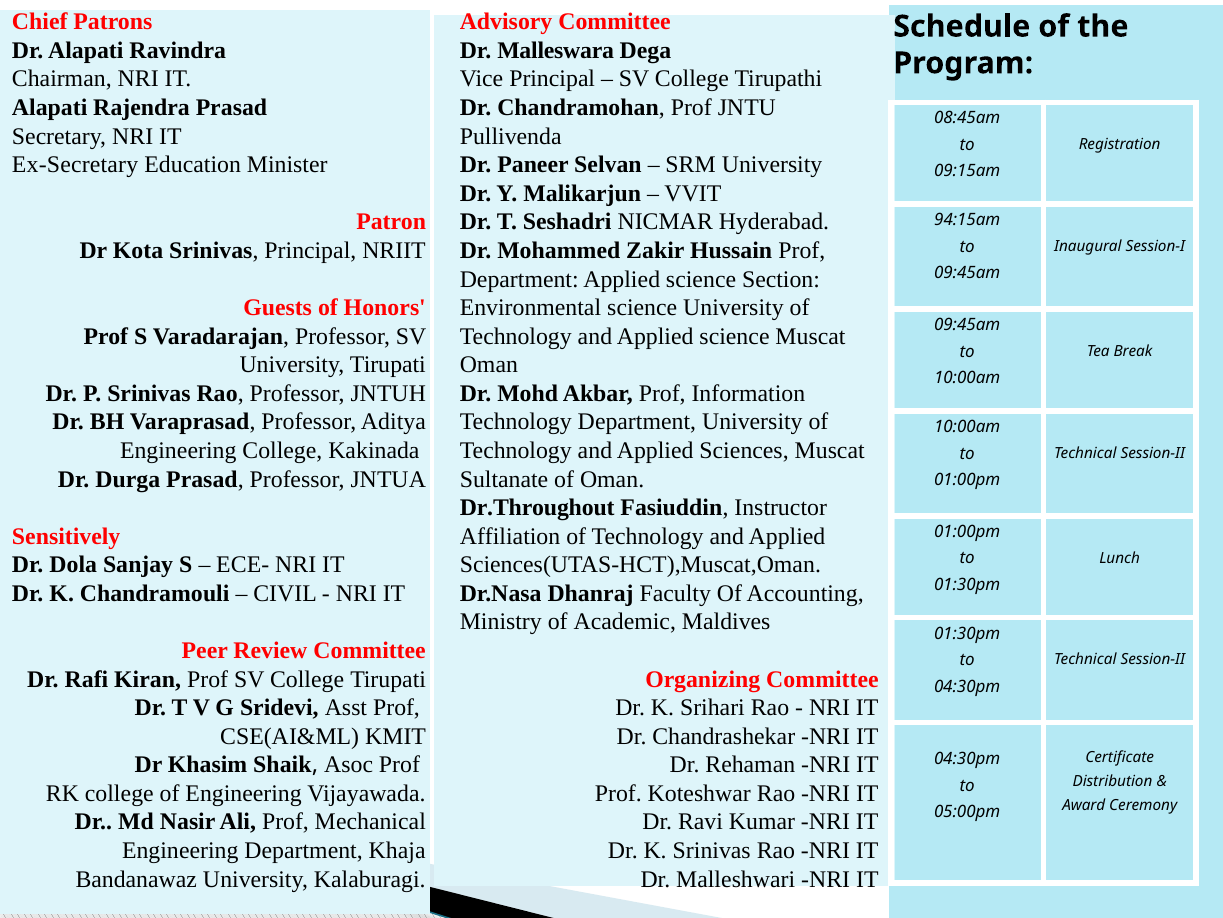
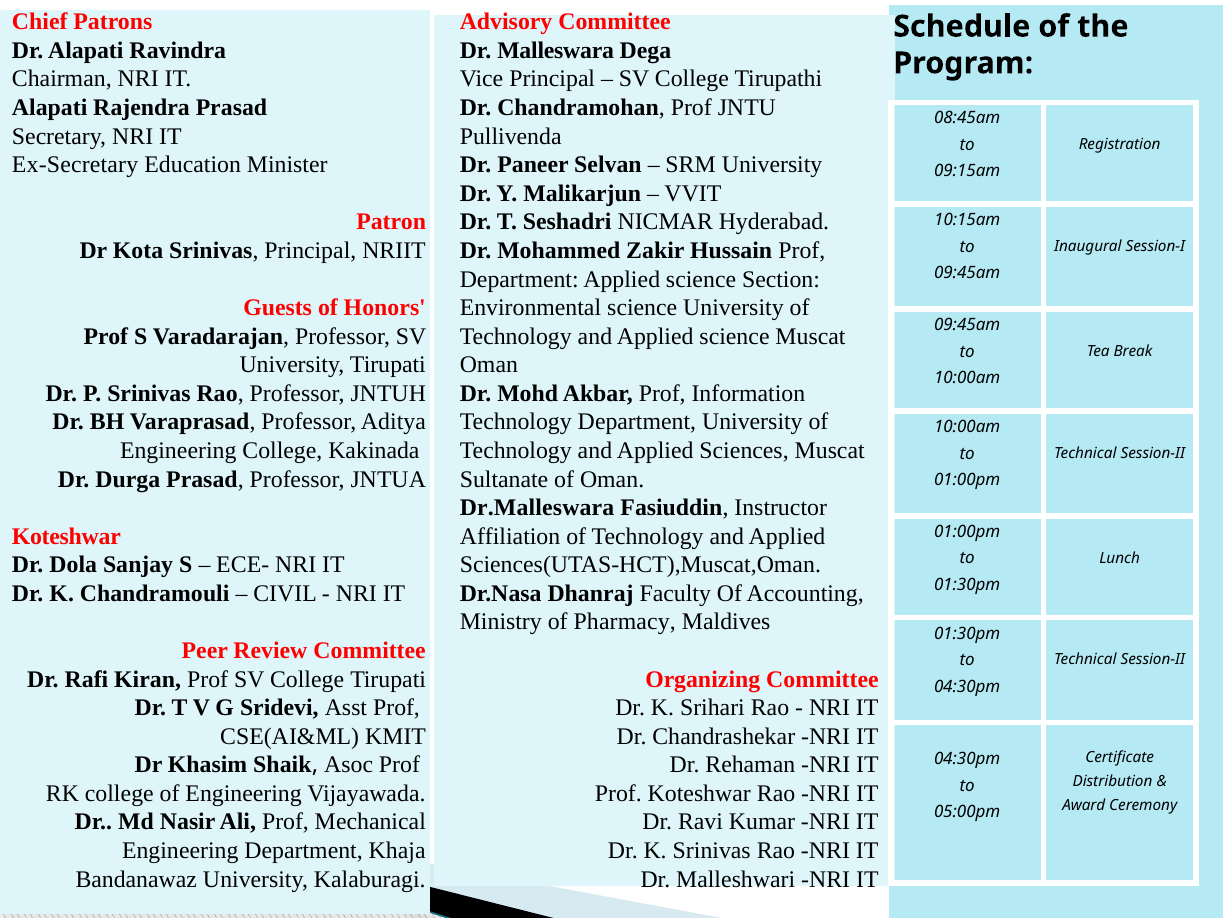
94:15am: 94:15am -> 10:15am (967, 220)
Dr.Throughout: Dr.Throughout -> Dr.Malleswara (537, 507)
Sensitively: Sensitively -> Koteshwar (66, 536)
Academic: Academic -> Pharmacy (625, 622)
